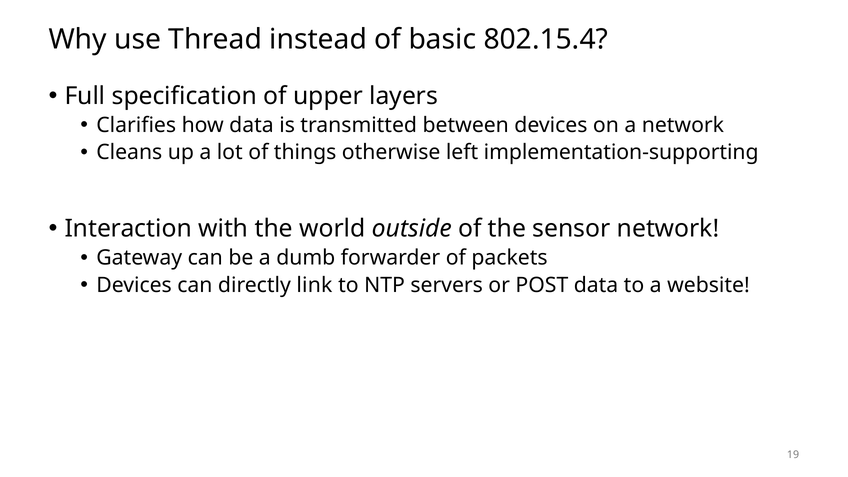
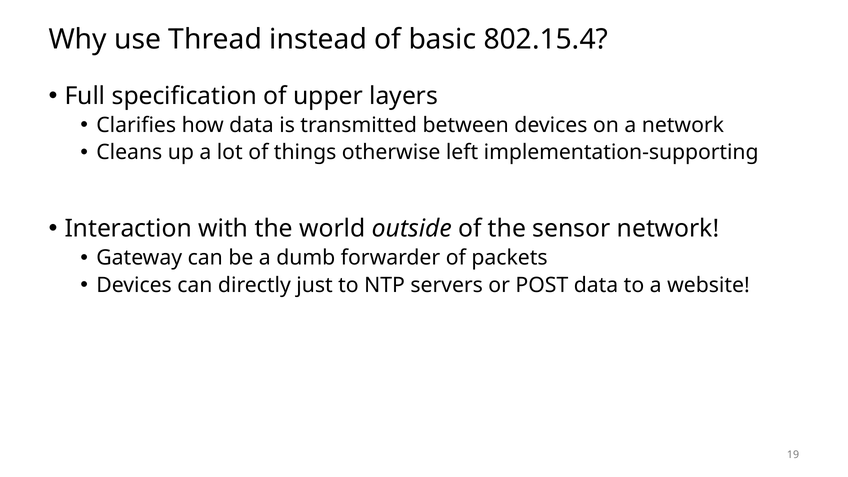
link: link -> just (315, 285)
